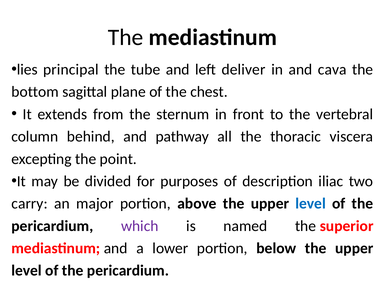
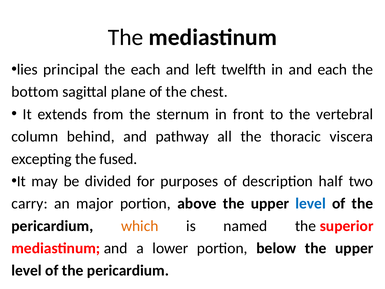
the tube: tube -> each (146, 69)
deliver: deliver -> twelfth (244, 69)
and cava: cava -> each (332, 69)
point: point -> fused (118, 159)
iliac: iliac -> half (331, 181)
which colour: purple -> orange (140, 226)
